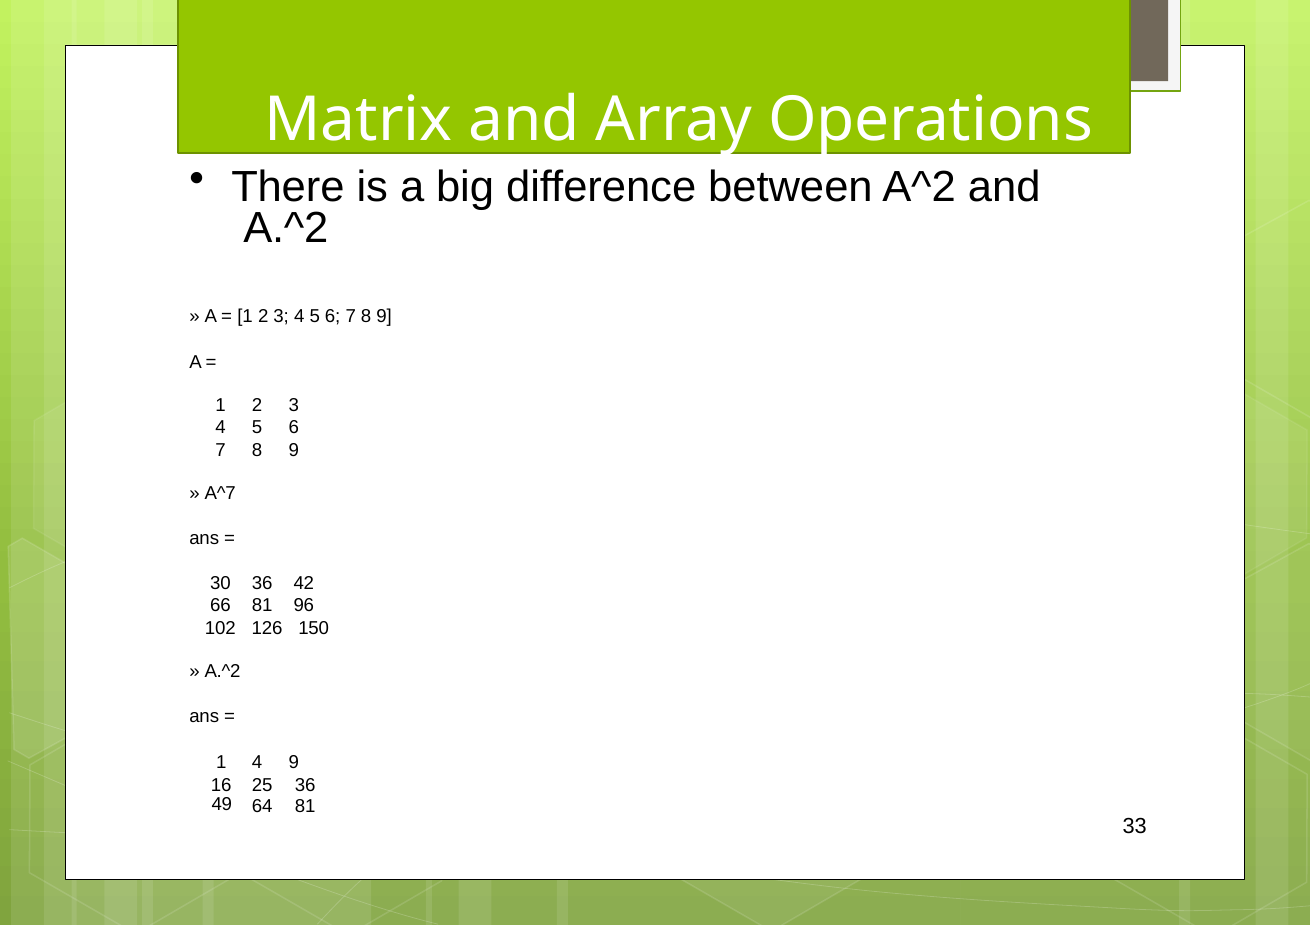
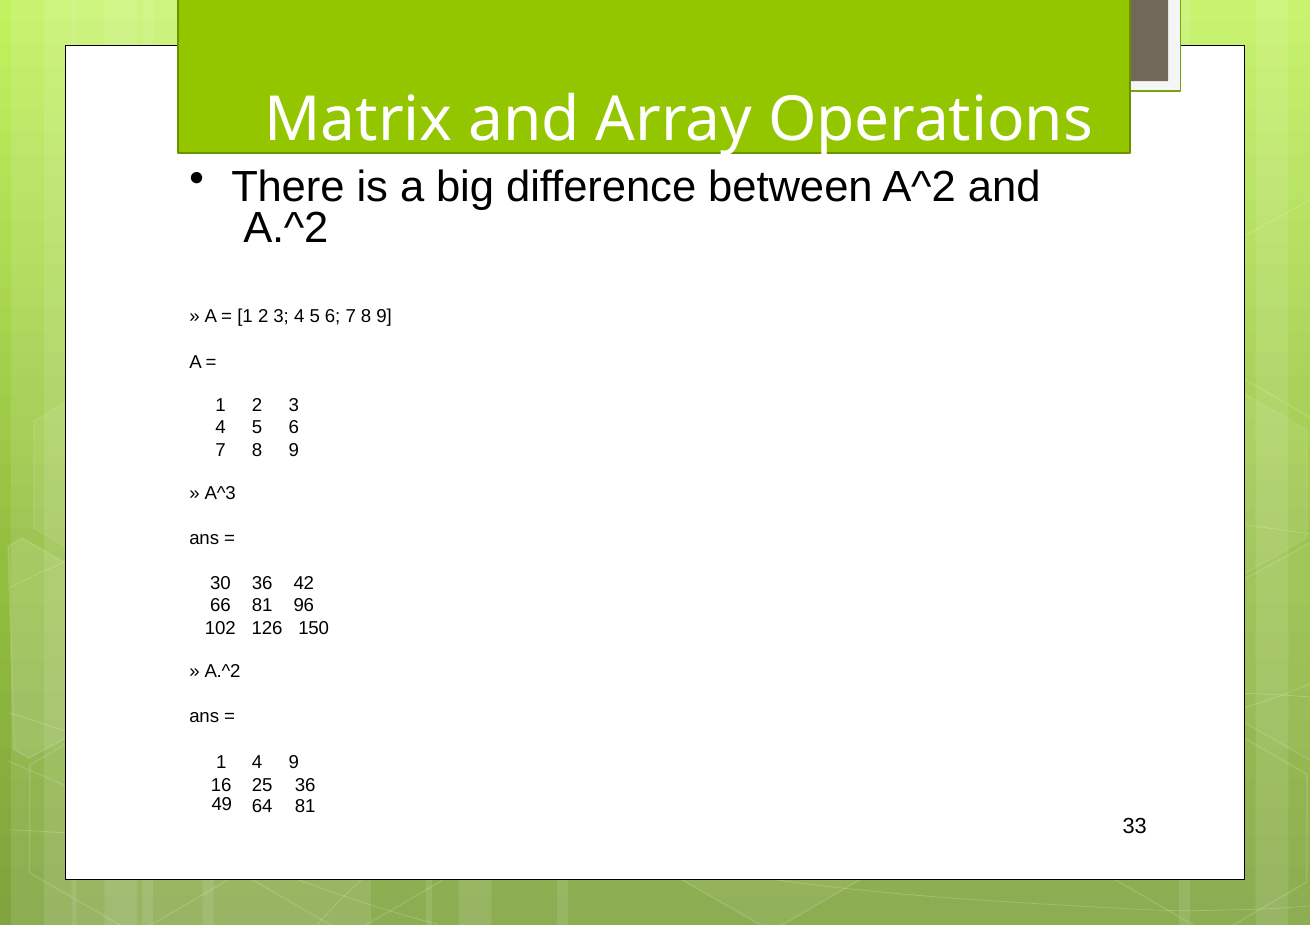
A^7: A^7 -> A^3 (220, 494)
